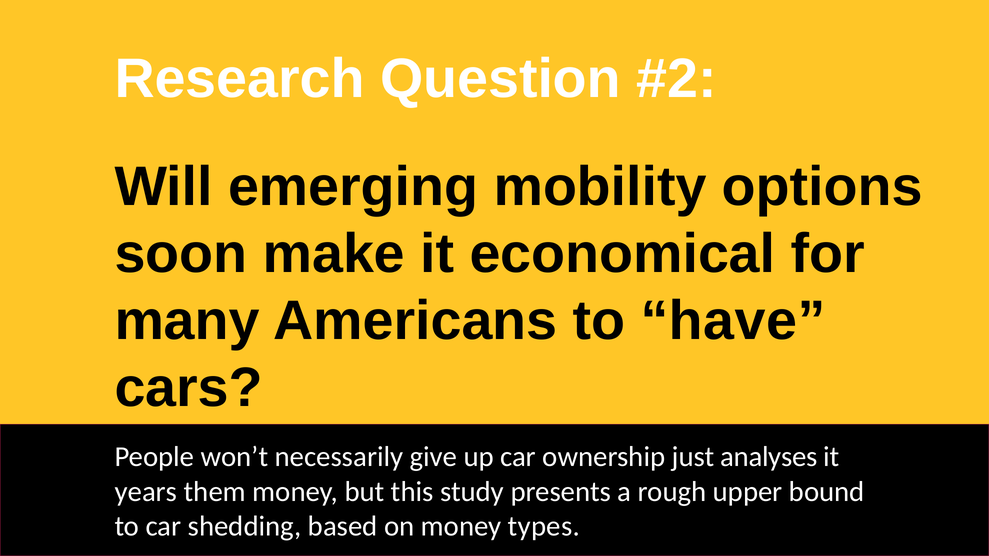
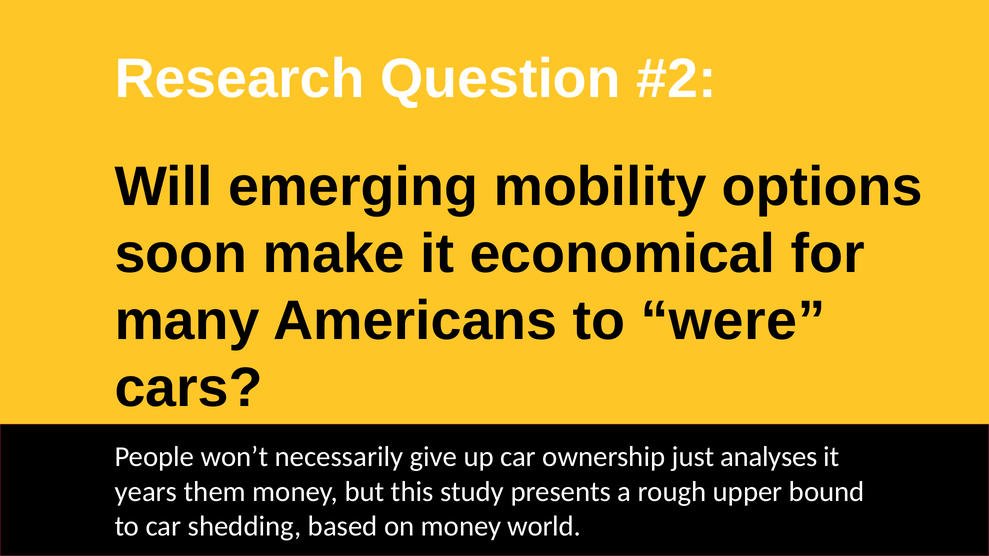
have: have -> were (733, 321)
types: types -> world (544, 526)
